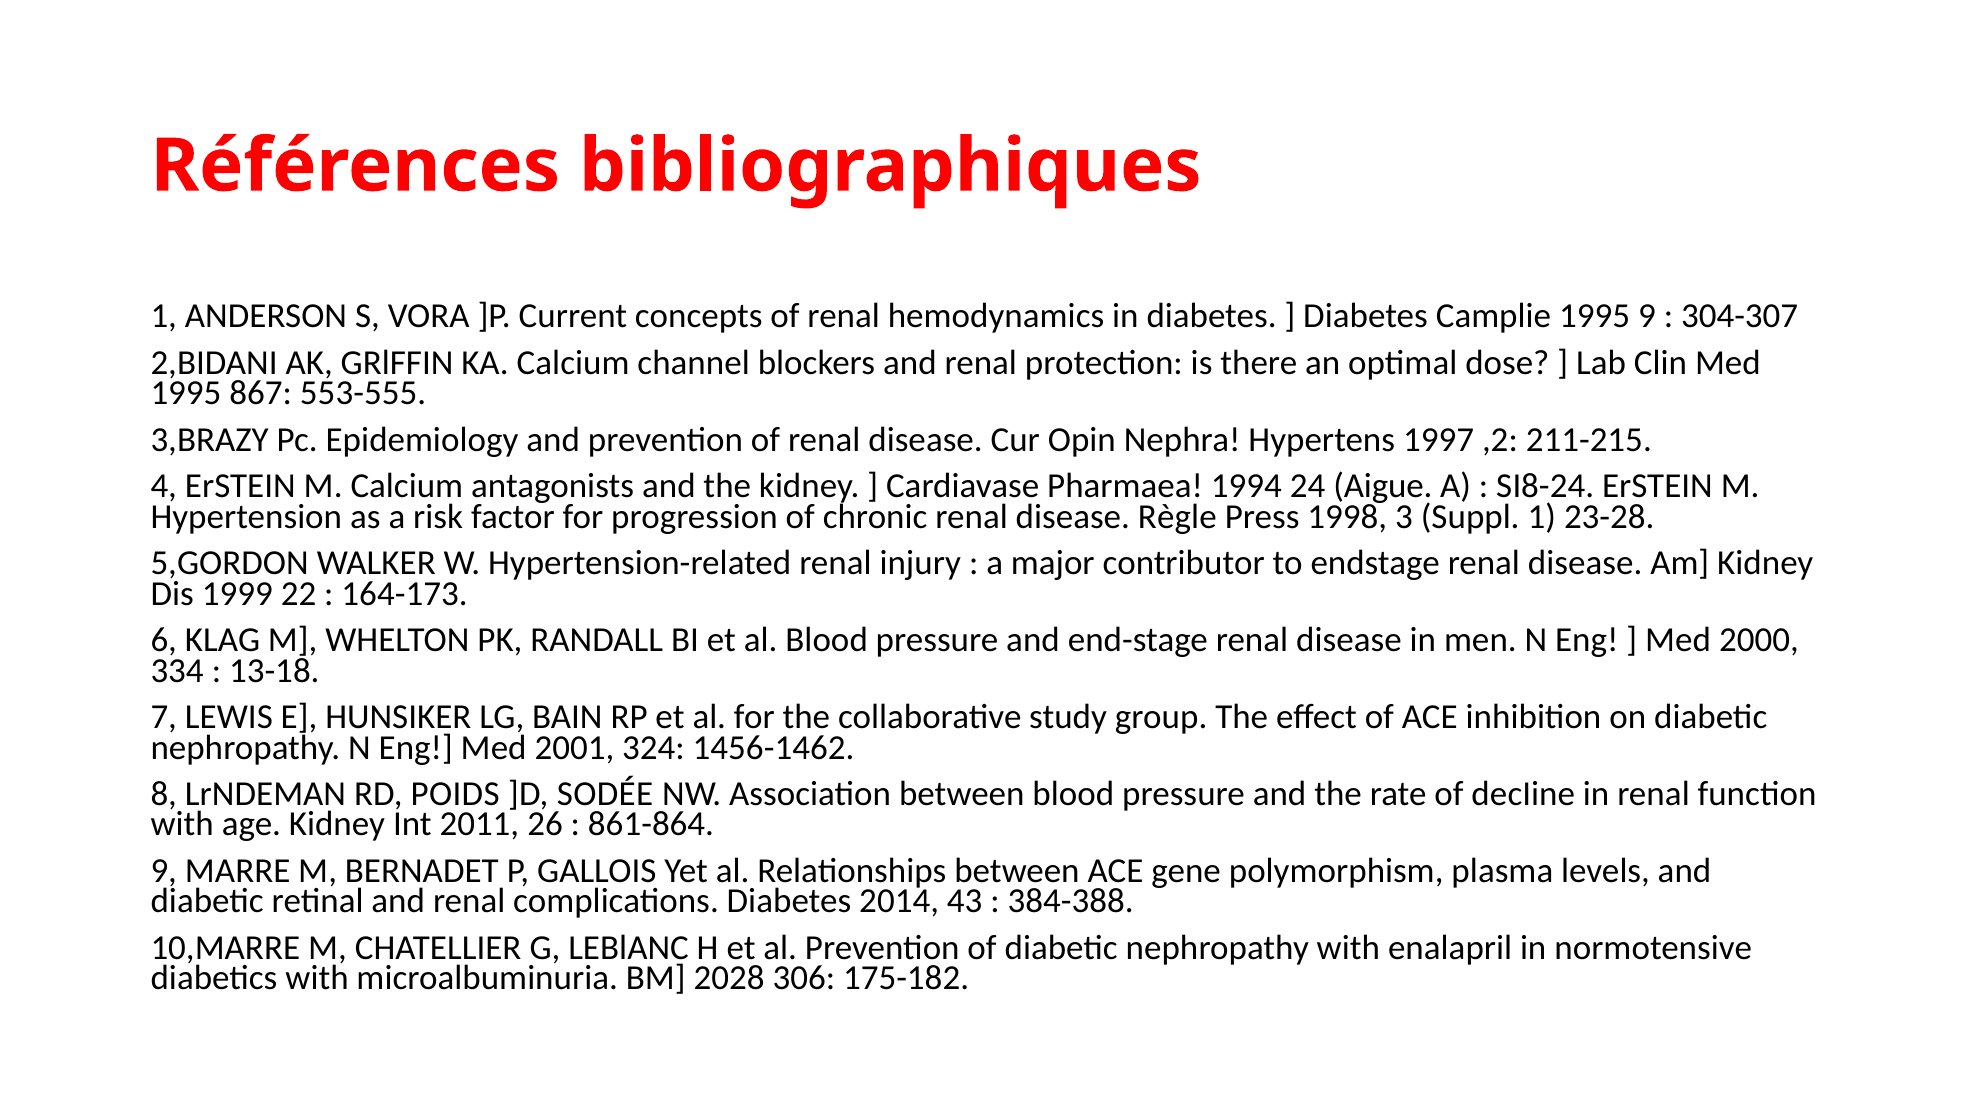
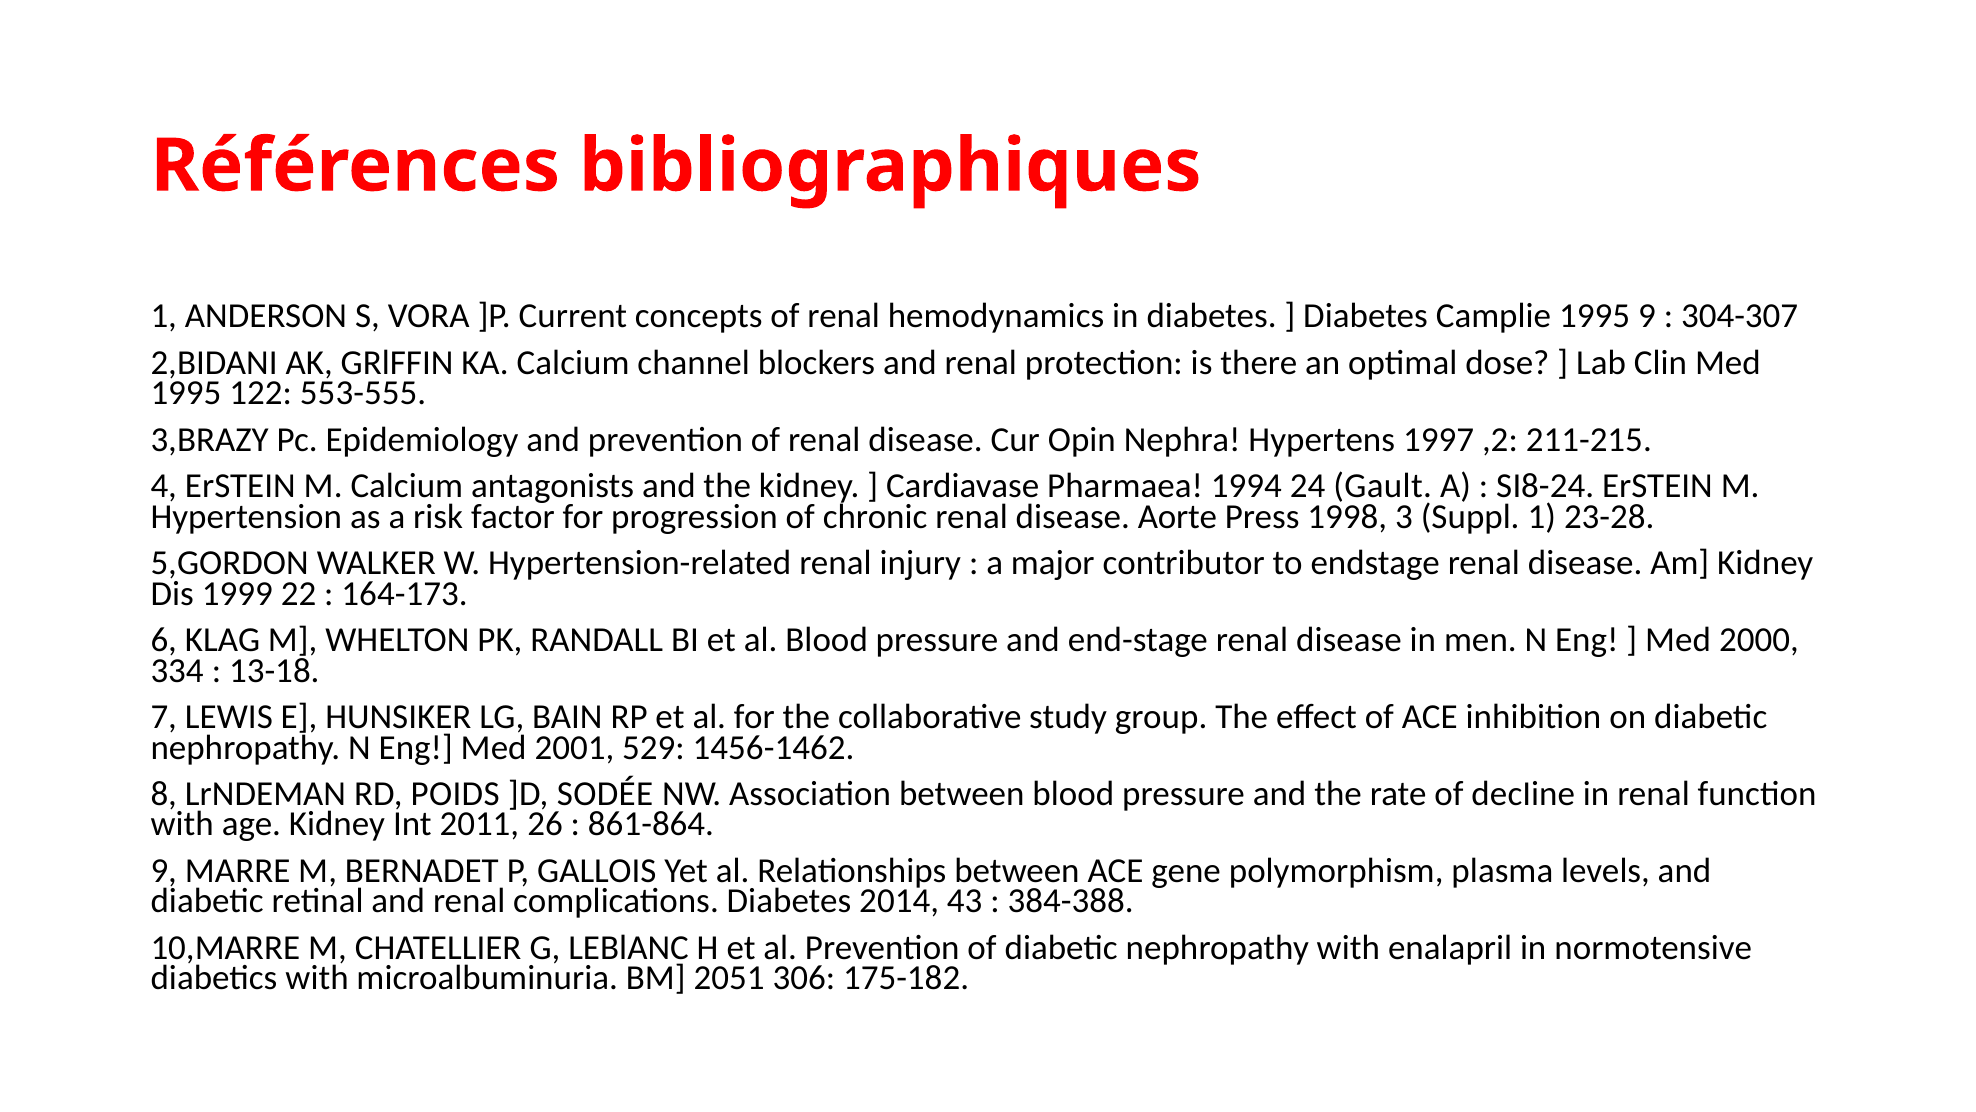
867: 867 -> 122 (261, 393)
Aigue: Aigue -> Gault (1383, 486)
Règle: Règle -> Aorte (1178, 516)
324: 324 -> 529 (653, 747)
2028: 2028 -> 2051 (729, 978)
